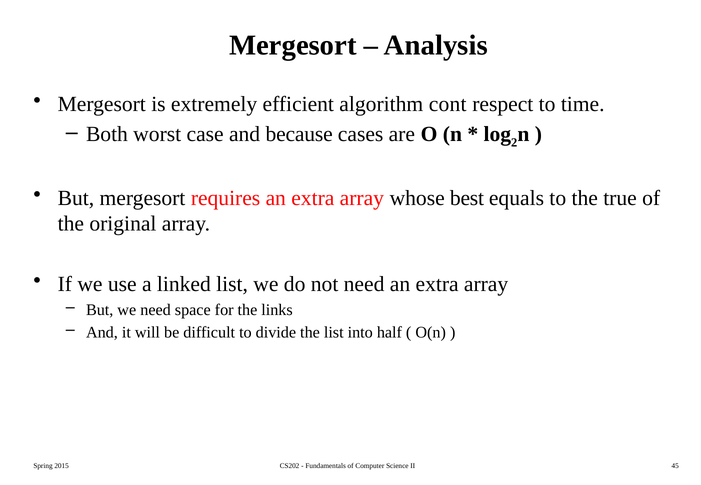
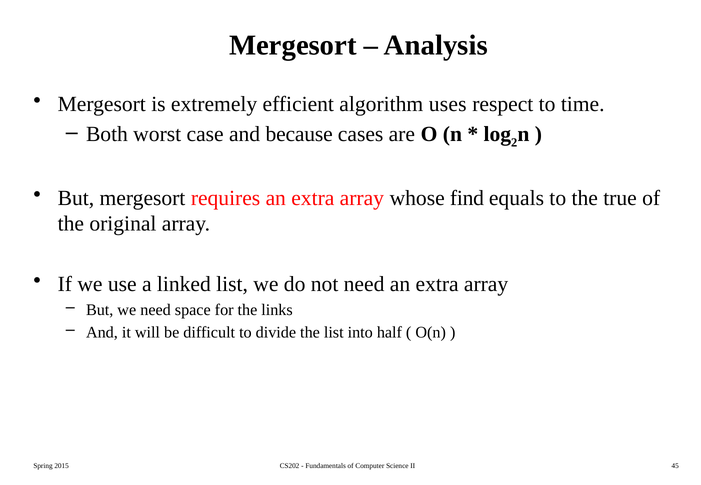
cont: cont -> uses (448, 104)
best: best -> find (467, 198)
